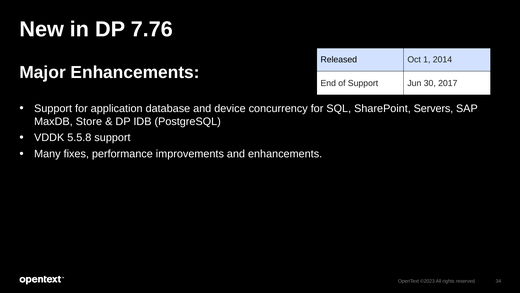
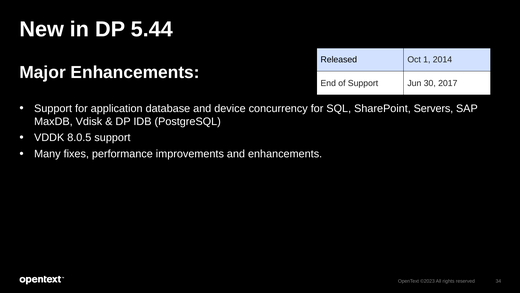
7.76: 7.76 -> 5.44 (152, 29)
Store: Store -> Vdisk (89, 121)
5.5.8: 5.5.8 -> 8.0.5 (79, 137)
